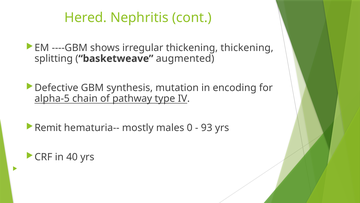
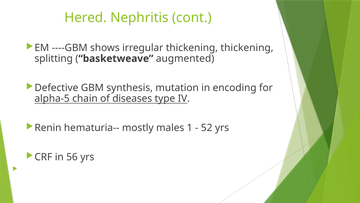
pathway: pathway -> diseases (132, 98)
Remit: Remit -> Renin (48, 127)
0: 0 -> 1 (190, 127)
93: 93 -> 52 (207, 127)
40: 40 -> 56 (72, 157)
